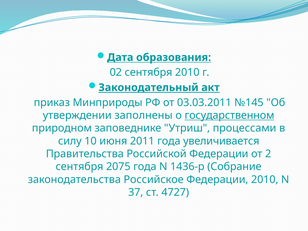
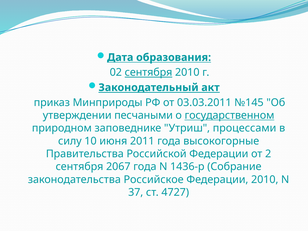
сентября underline: none -> present (149, 72)
заполнены: заполнены -> песчаными (144, 115)
увеличивается: увеличивается -> высокогорные (221, 141)
2075: 2075 -> 2067 (118, 167)
